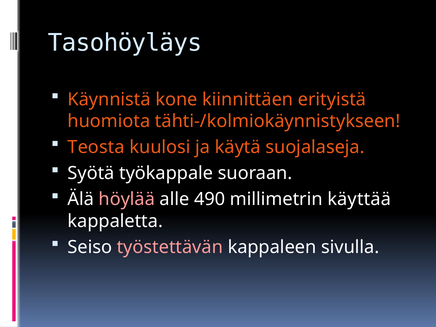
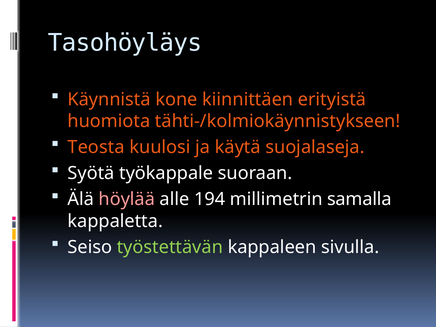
490: 490 -> 194 (210, 199)
käyttää: käyttää -> samalla (359, 199)
työstettävän colour: pink -> light green (170, 247)
